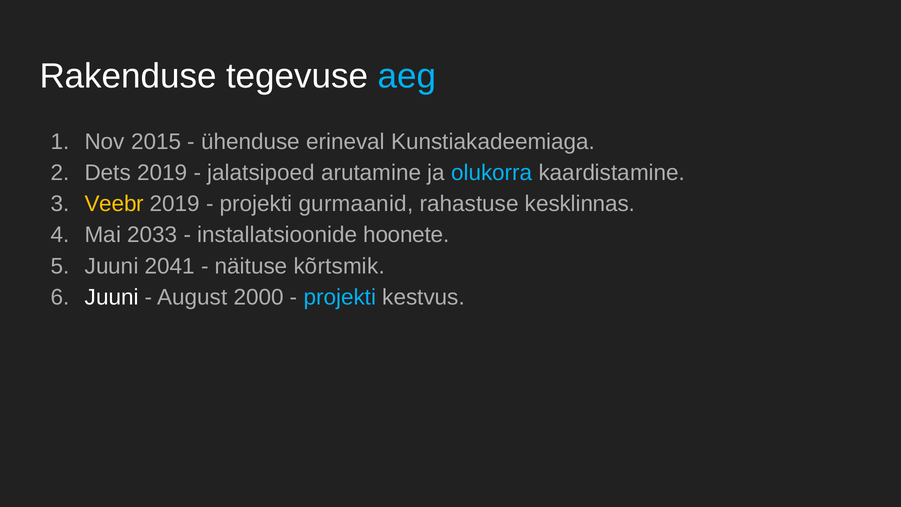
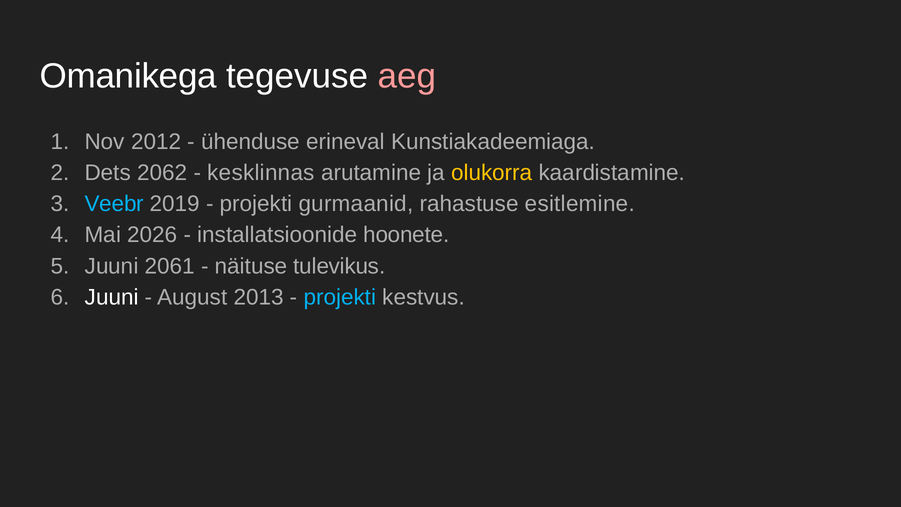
Rakenduse: Rakenduse -> Omanikega (128, 76)
aeg colour: light blue -> pink (407, 76)
2015: 2015 -> 2012 (156, 142)
Dets 2019: 2019 -> 2062 (162, 173)
jalatsipoed: jalatsipoed -> kesklinnas (261, 173)
olukorra colour: light blue -> yellow (492, 173)
Veebr colour: yellow -> light blue (114, 204)
kesklinnas: kesklinnas -> esitlemine (580, 204)
2033: 2033 -> 2026 (152, 235)
2041: 2041 -> 2061 (170, 266)
kõrtsmik: kõrtsmik -> tulevikus (339, 266)
2000: 2000 -> 2013 (259, 297)
